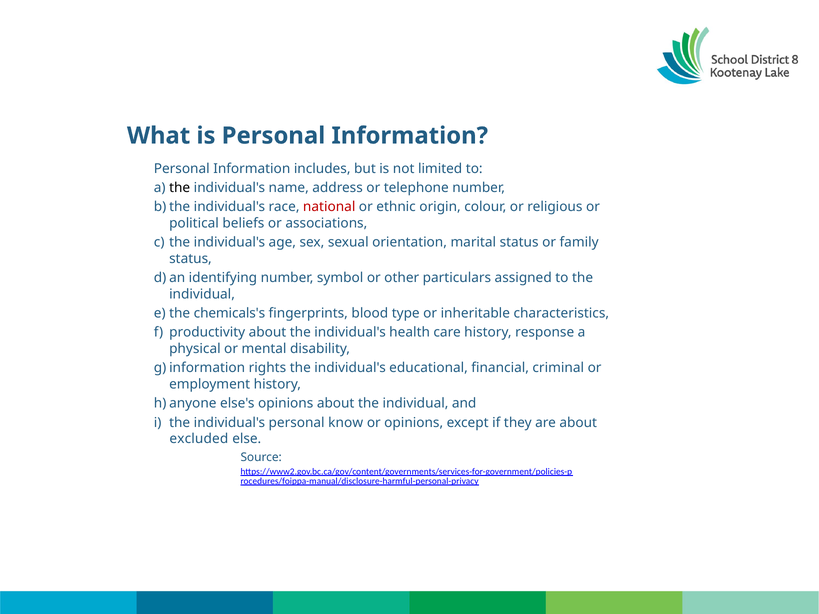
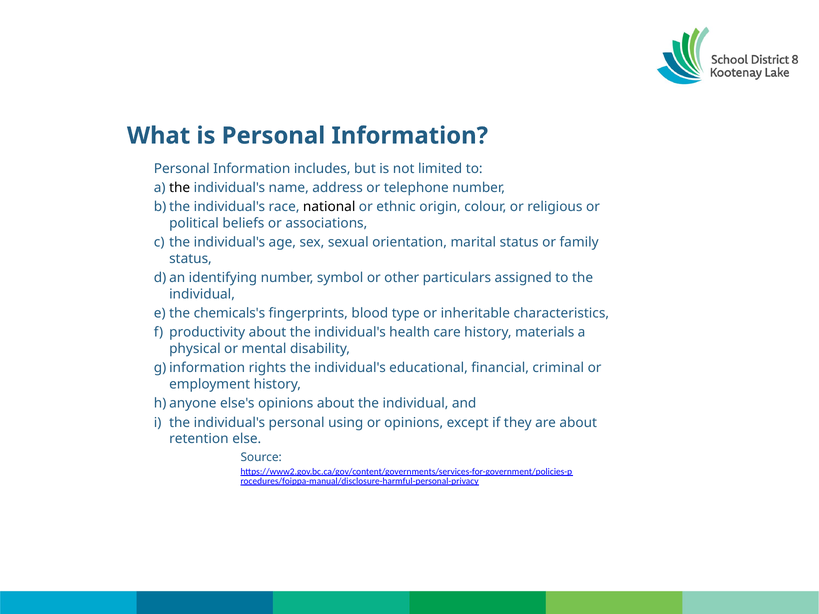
national colour: red -> black (329, 207)
response: response -> materials (545, 333)
know: know -> using (346, 423)
excluded: excluded -> retention (199, 439)
